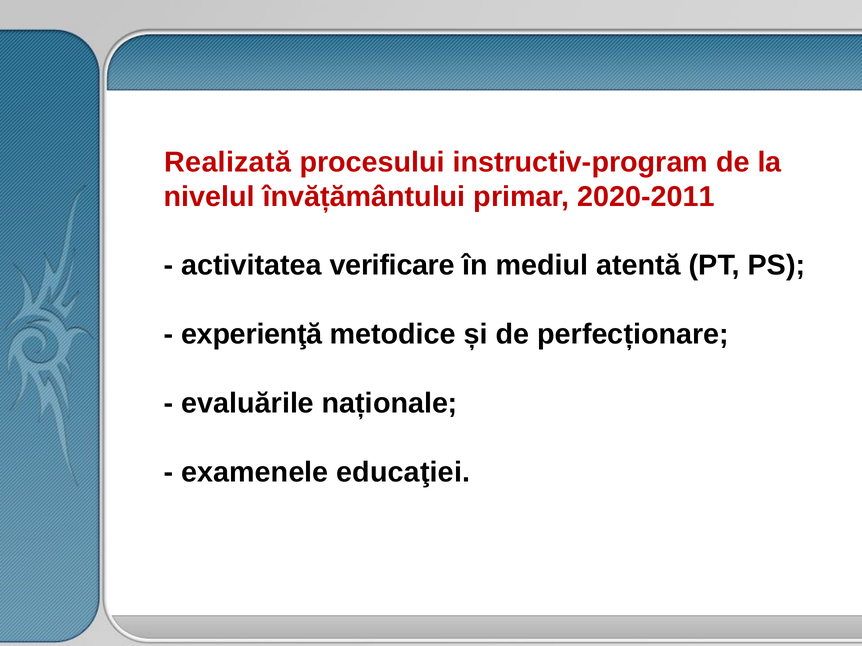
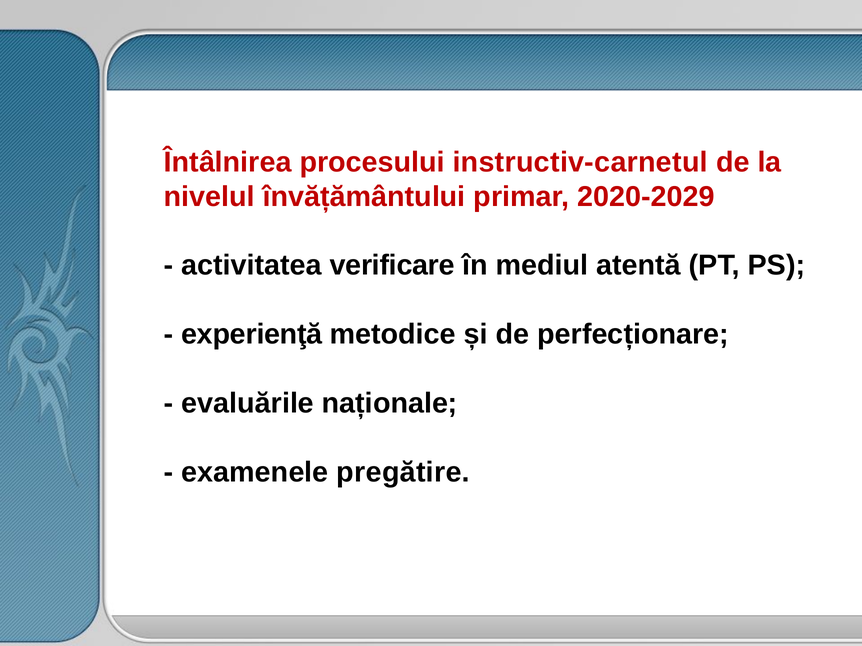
Realizată: Realizată -> Întâlnirea (228, 162)
instructiv-program: instructiv-program -> instructiv-carnetul (580, 162)
2020-2011: 2020-2011 -> 2020-2029 (646, 197)
educaţiei: educaţiei -> pregătire (403, 473)
